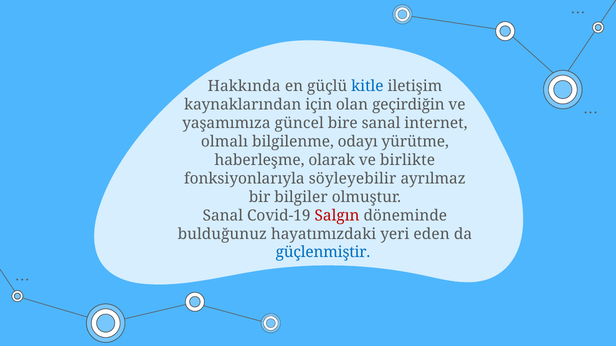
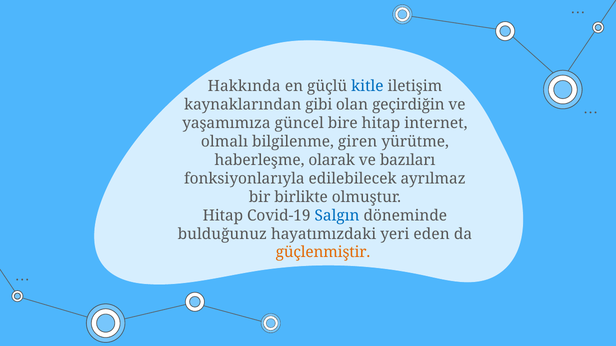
için: için -> gibi (319, 105)
bire sanal: sanal -> hitap (381, 123)
odayı: odayı -> giren (358, 142)
birlikte: birlikte -> bazıları (408, 160)
söyleyebilir: söyleyebilir -> edilebilecek (353, 179)
bilgiler: bilgiler -> birlikte (301, 197)
Sanal: Sanal -> Hitap (223, 216)
Salgın colour: red -> blue (337, 216)
güçlenmiştir colour: blue -> orange (323, 253)
